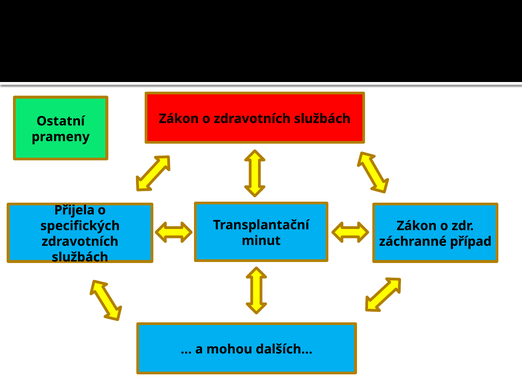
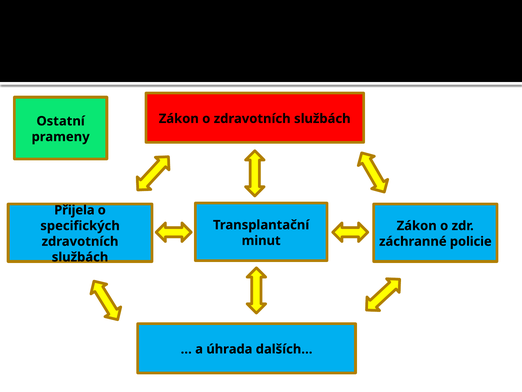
případ: případ -> policie (471, 241)
mohou: mohou -> úhrada (229, 349)
